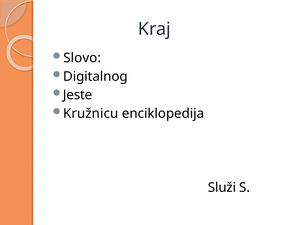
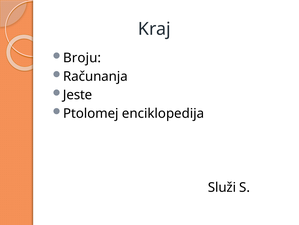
Slovo: Slovo -> Broju (82, 58)
Digitalnog: Digitalnog -> Računanja (95, 76)
Kružnicu: Kružnicu -> Ptolomej (91, 113)
